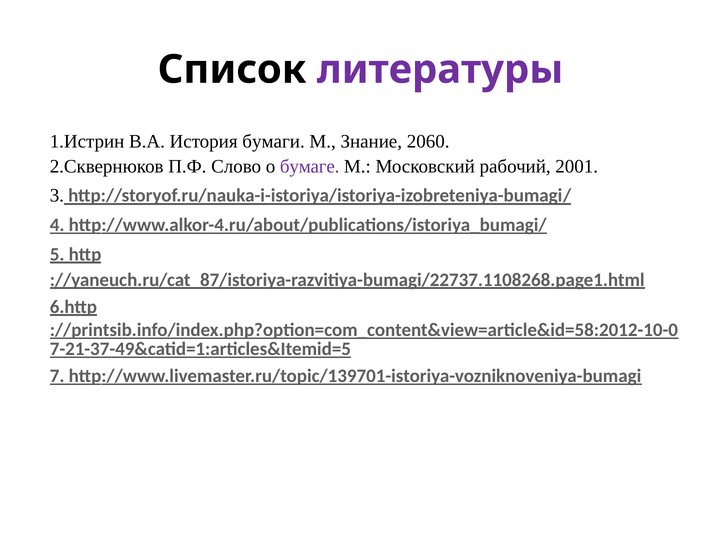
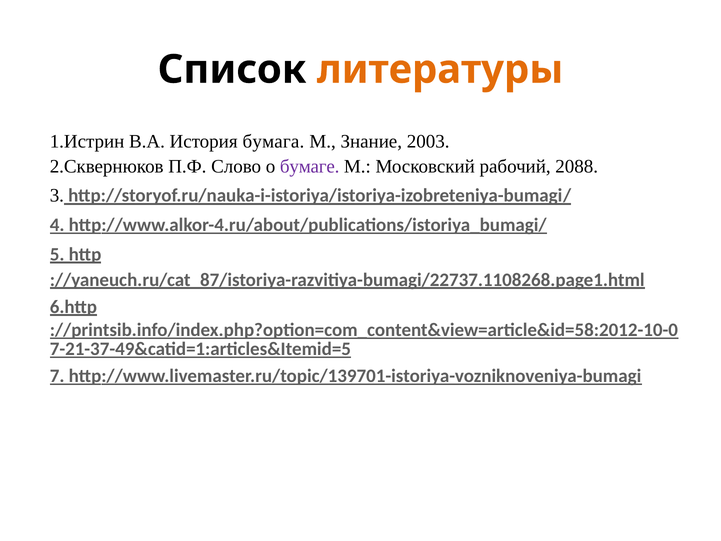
литературы colour: purple -> orange (440, 69)
бумаги: бумаги -> бумага (273, 141)
2060: 2060 -> 2003 (428, 141)
2001: 2001 -> 2088 (577, 166)
